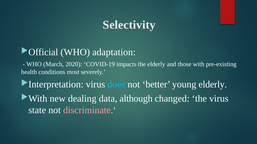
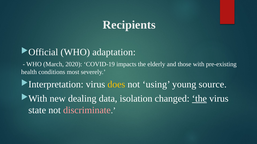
Selectivity: Selectivity -> Recipients (129, 25)
does colour: light blue -> yellow (116, 85)
better: better -> using (156, 85)
young elderly: elderly -> source (213, 85)
although: although -> isolation (136, 99)
the underline: none -> present (199, 99)
